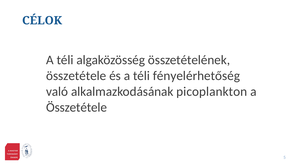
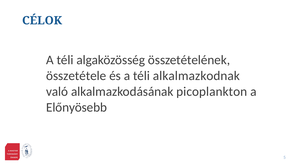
fényelérhetőség: fényelérhetőség -> alkalmazkodnak (196, 76)
Összetétele: Összetétele -> Előnyösebb (77, 107)
